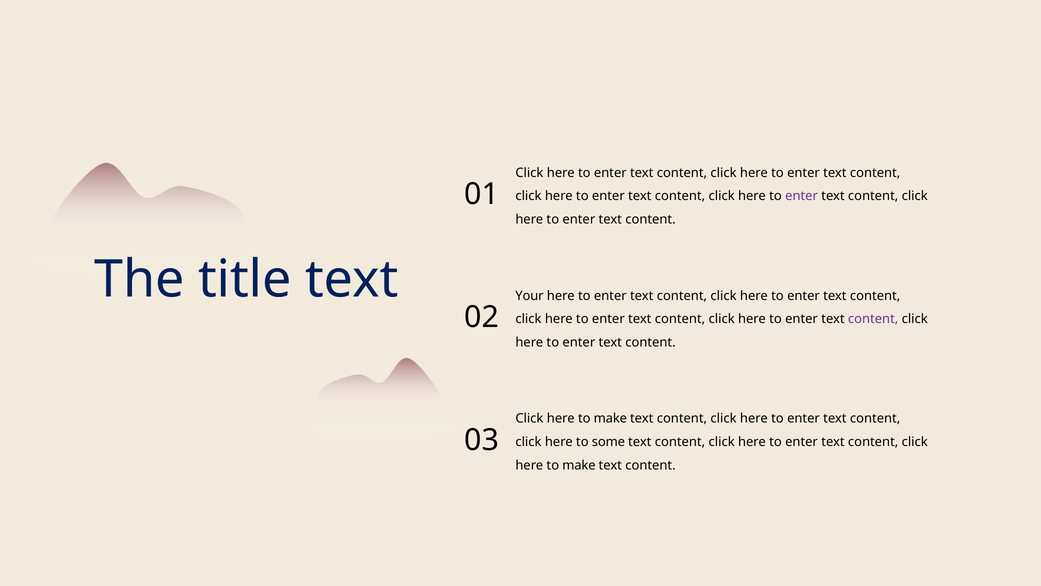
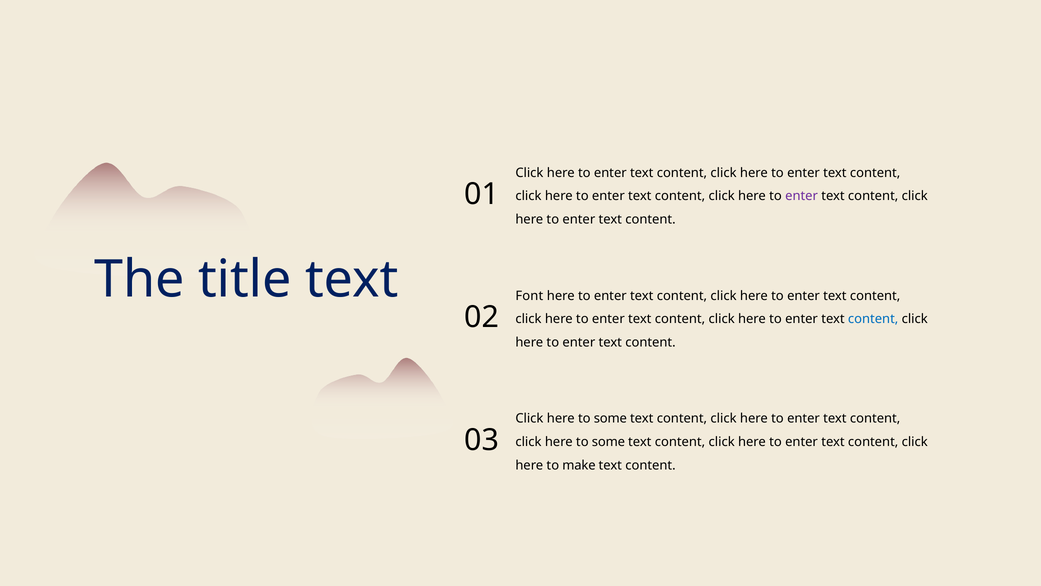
Your: Your -> Font (529, 295)
content colour: purple -> blue (873, 319)
make: make -> some (610, 418)
